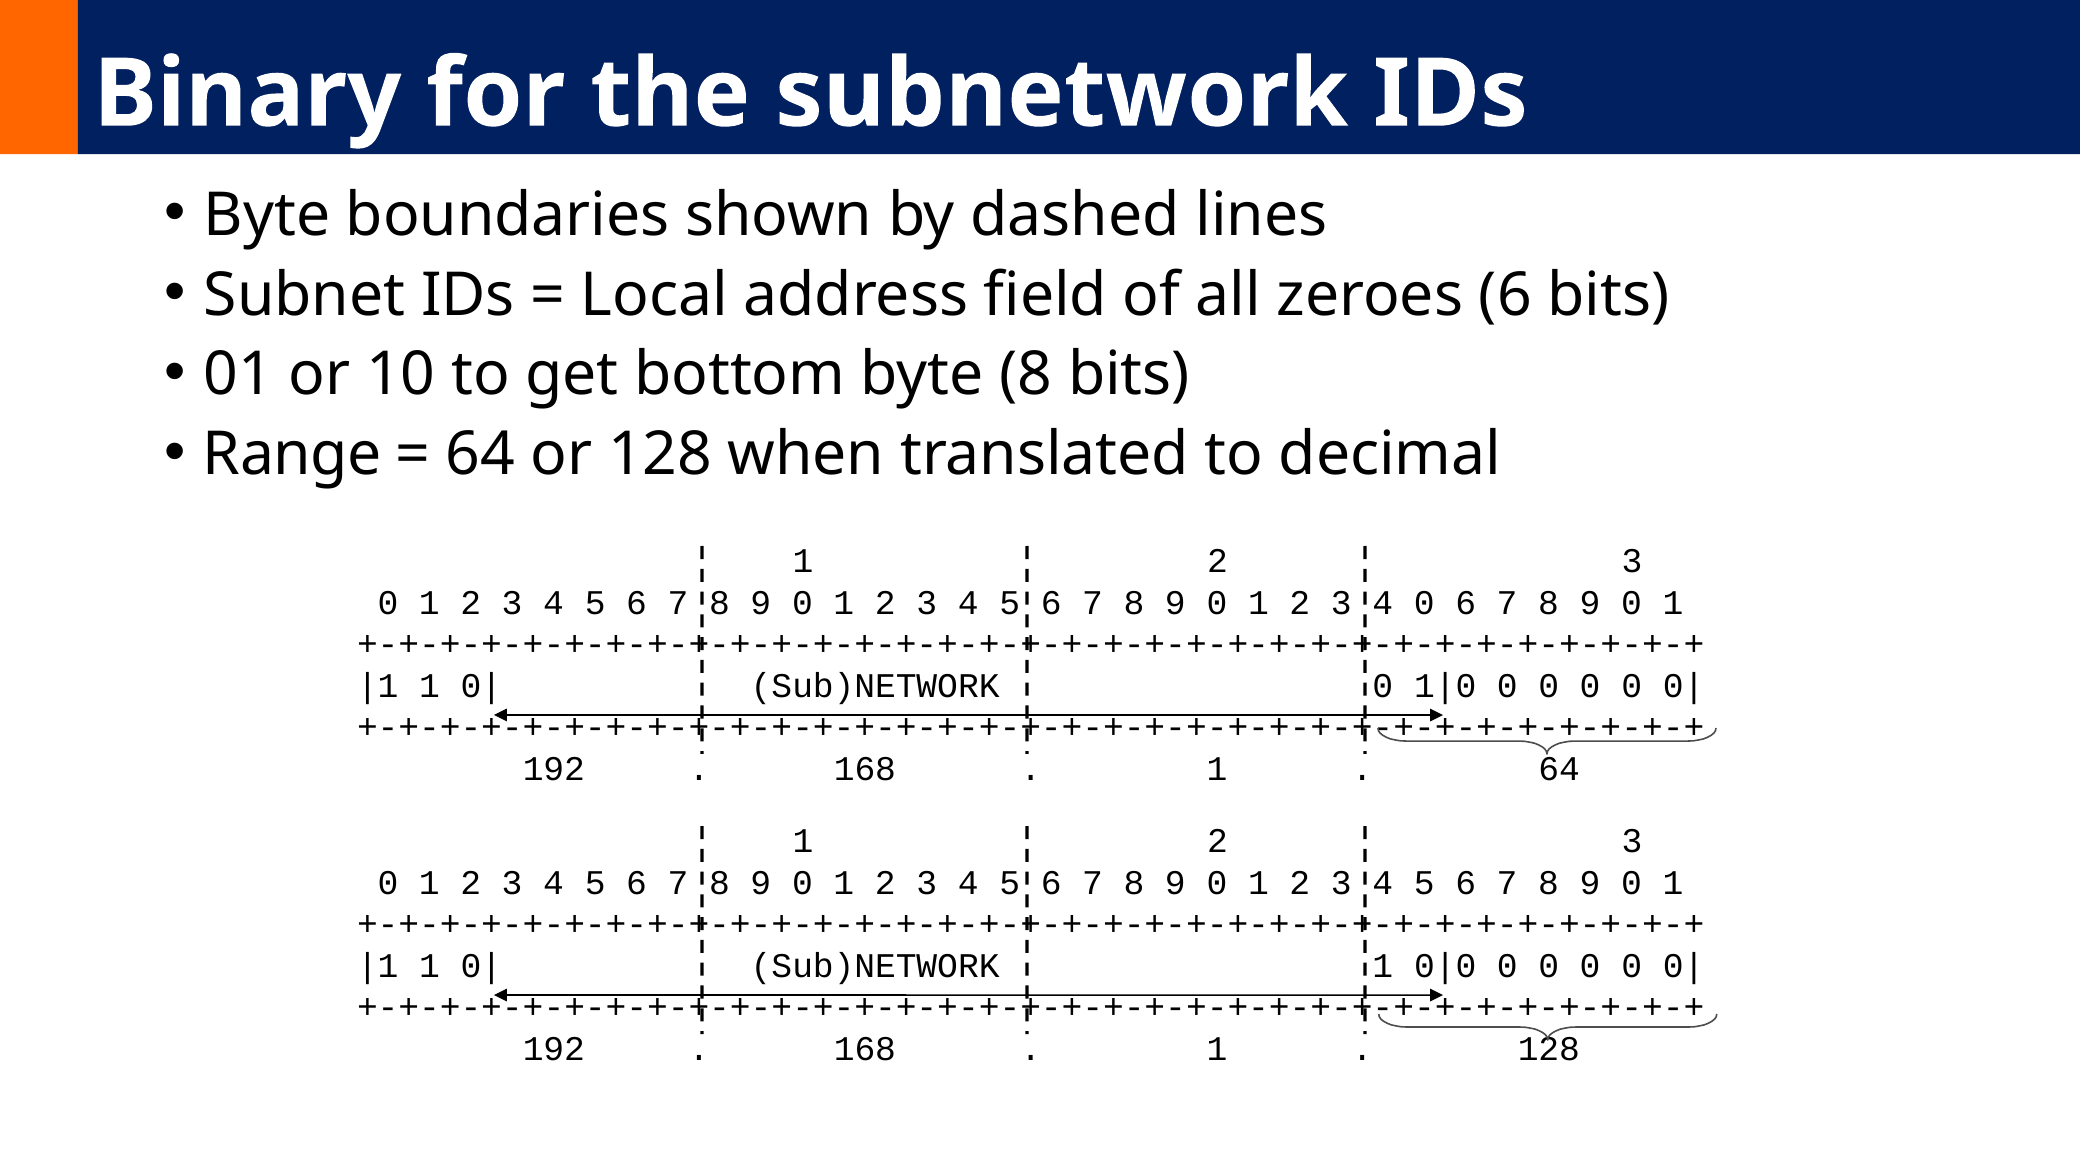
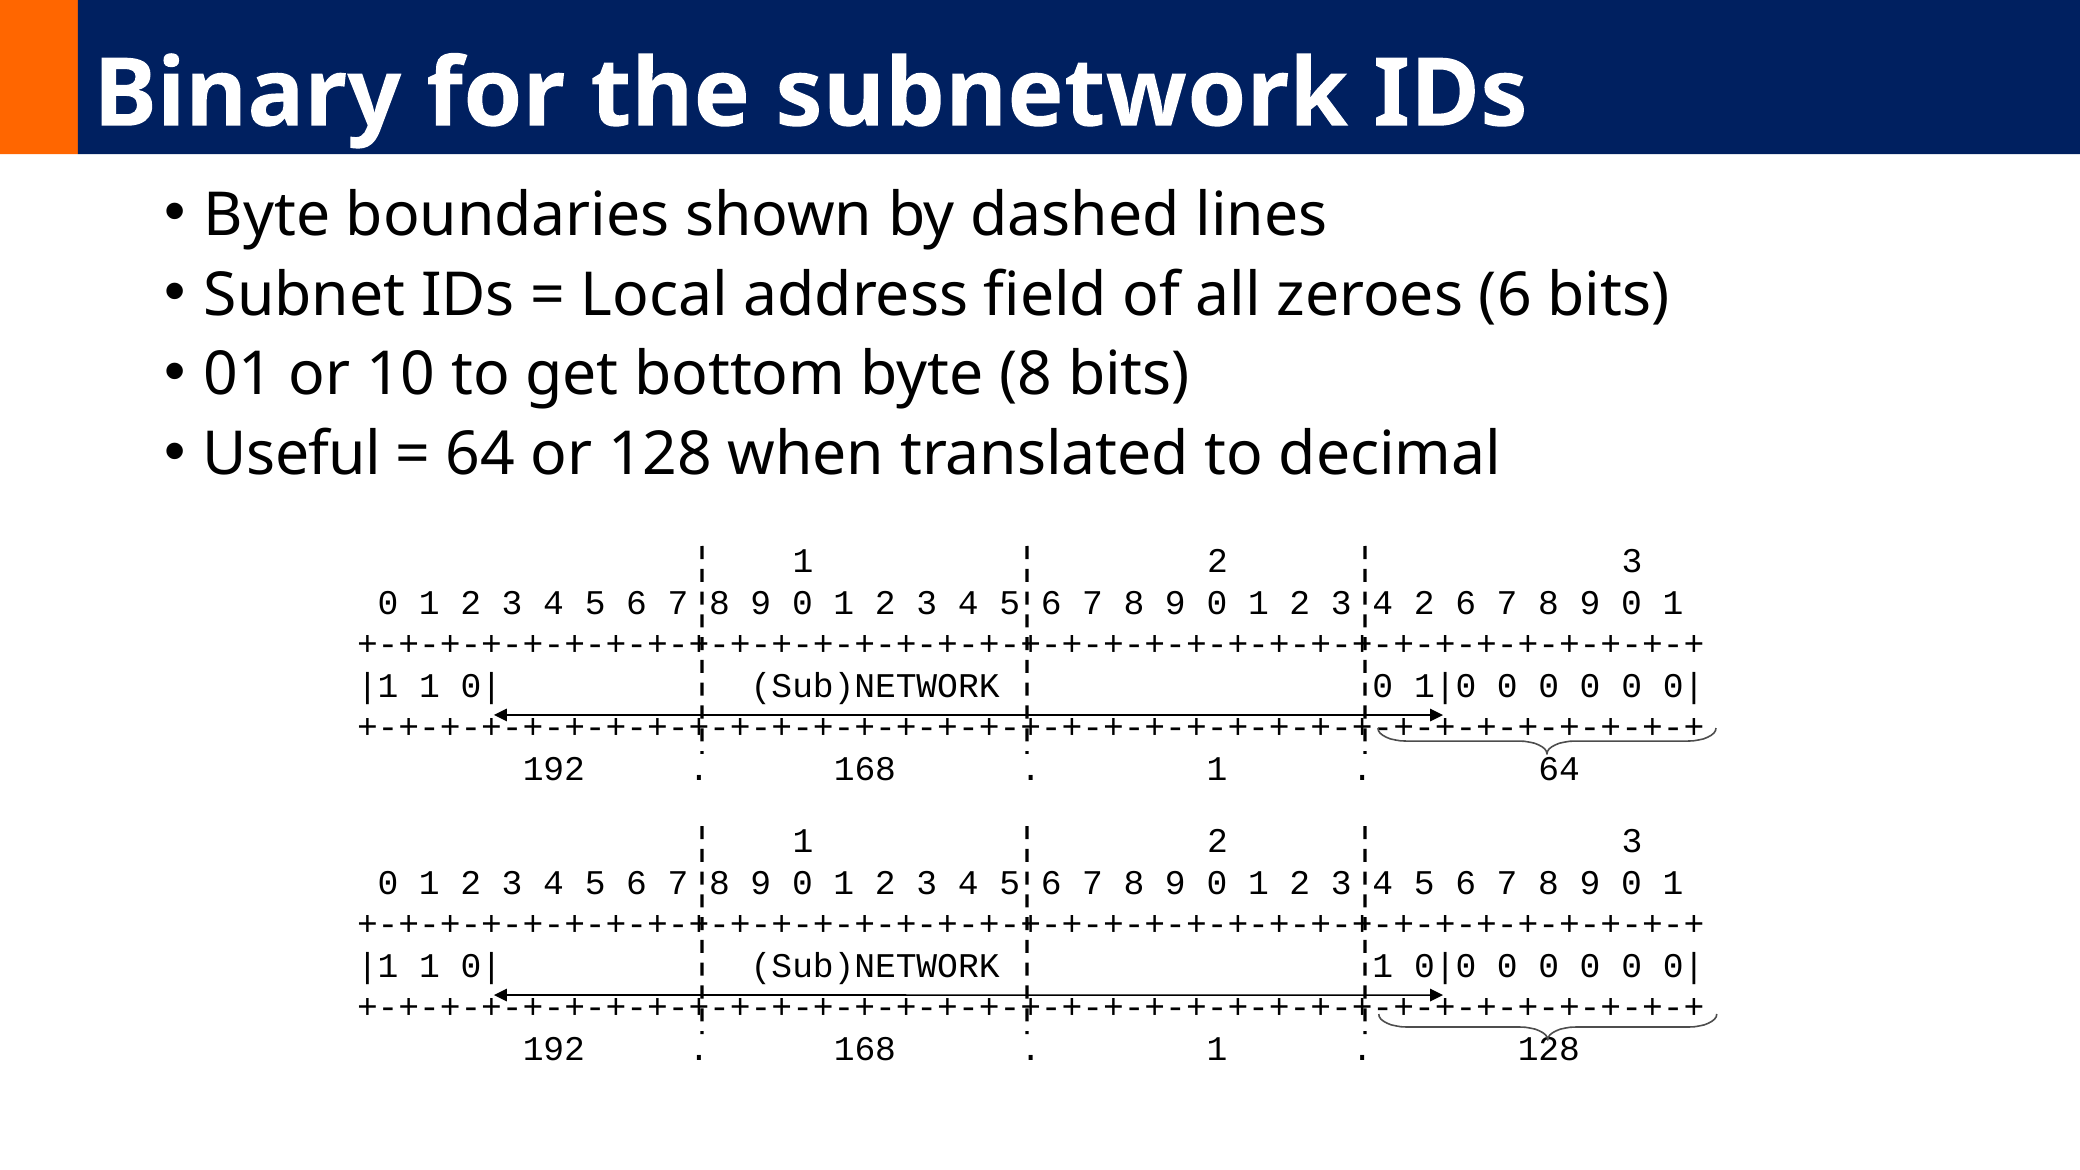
Range: Range -> Useful (292, 455)
4 0: 0 -> 2 (1424, 603)
